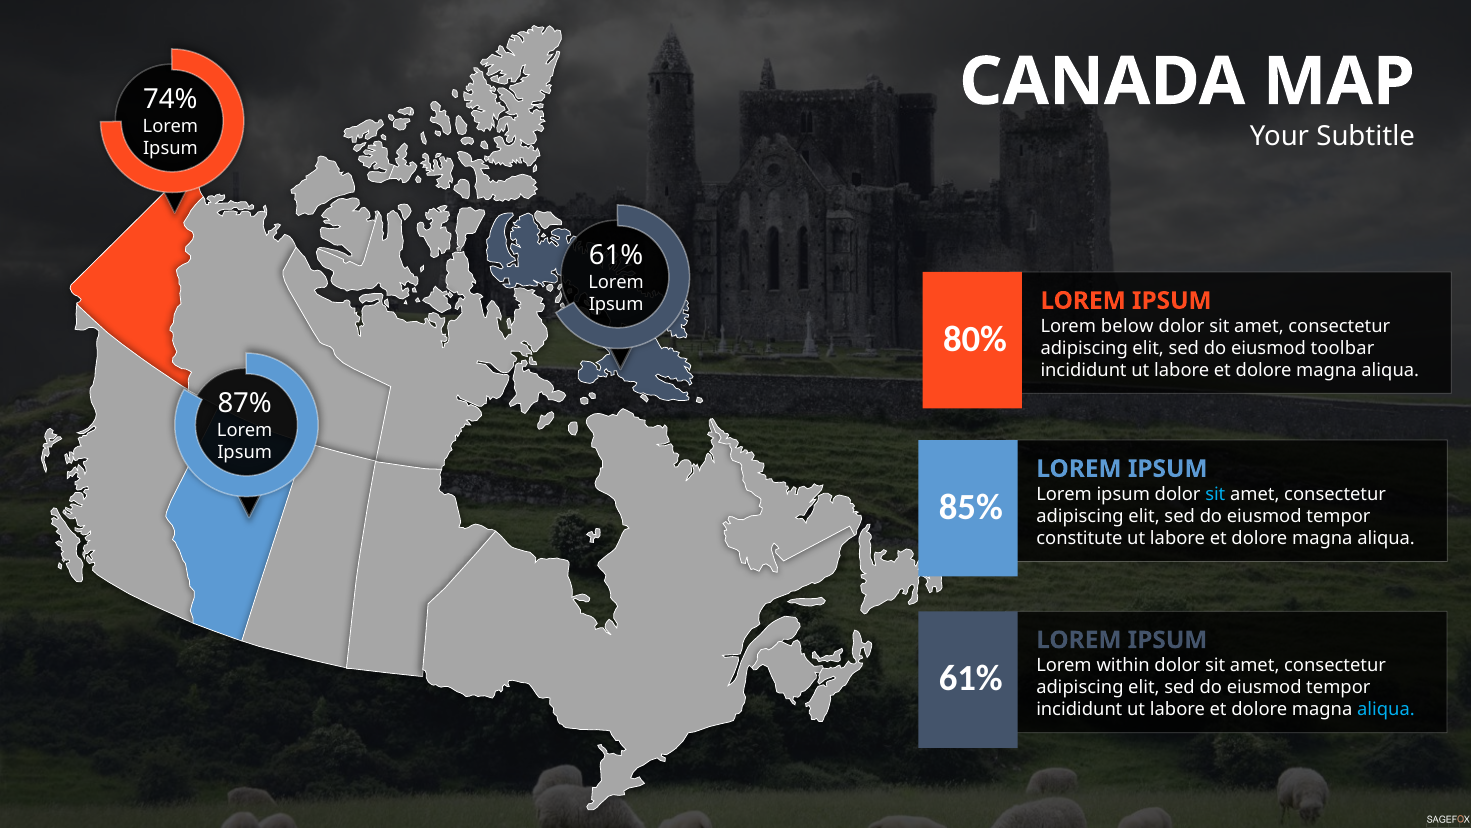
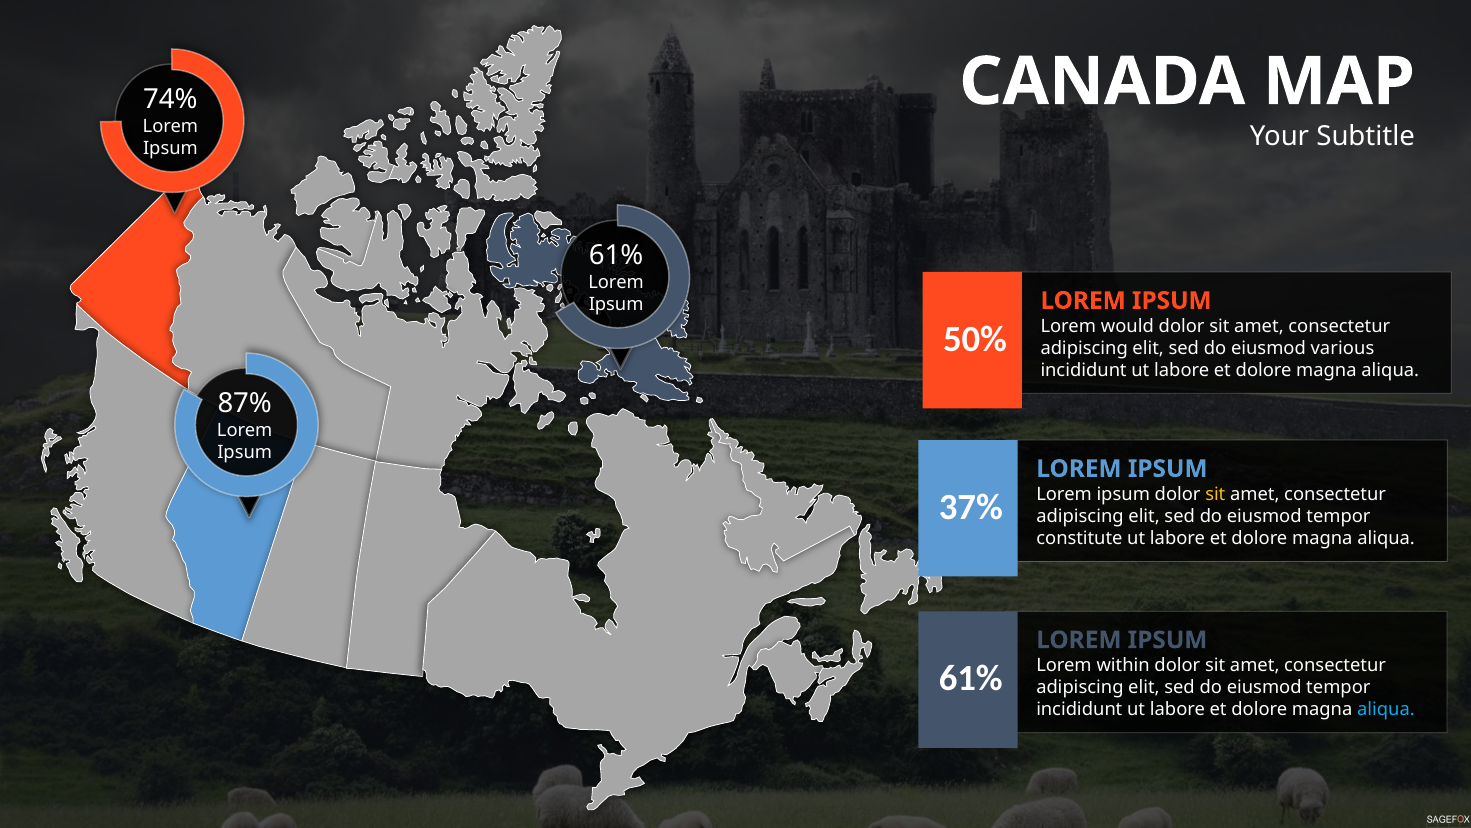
below: below -> would (1127, 326)
80%: 80% -> 50% (975, 339)
toolbar: toolbar -> various (1343, 348)
sit colour: light blue -> yellow (1215, 494)
85%: 85% -> 37% (971, 507)
